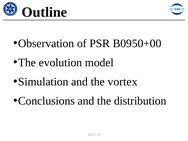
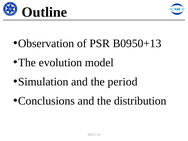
B0950+00: B0950+00 -> B0950+13 (137, 43)
vortex: vortex -> period (123, 82)
